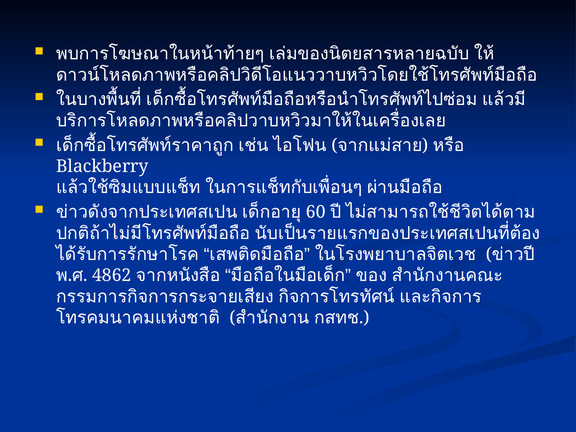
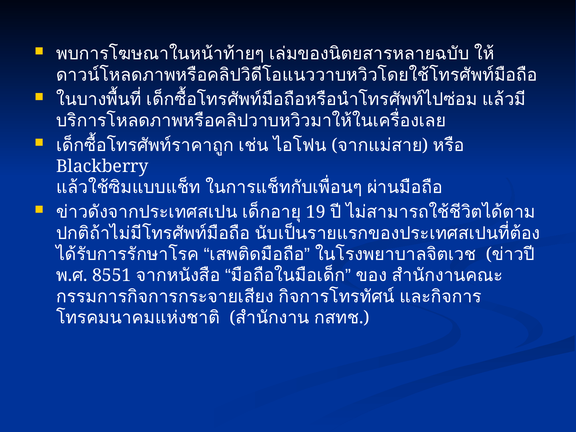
60: 60 -> 19 (316, 212)
4862: 4862 -> 8551 (112, 275)
